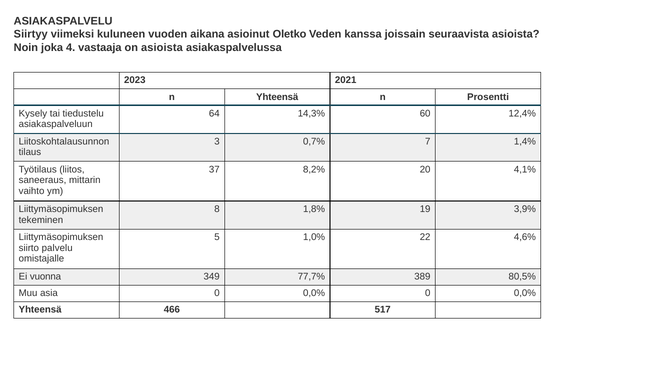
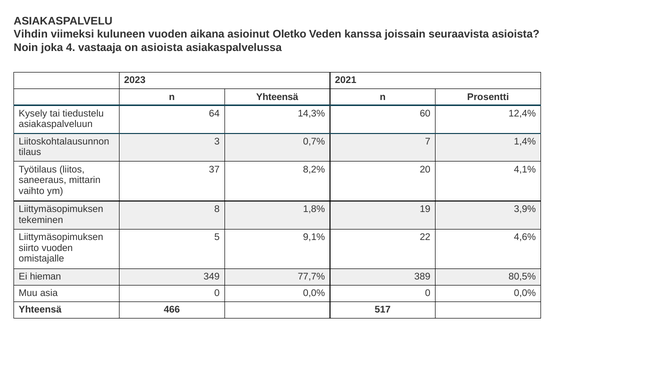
Siirtyy: Siirtyy -> Vihdin (31, 34)
1,0%: 1,0% -> 9,1% (314, 237)
siirto palvelu: palvelu -> vuoden (57, 248)
vuonna: vuonna -> hieman (45, 277)
